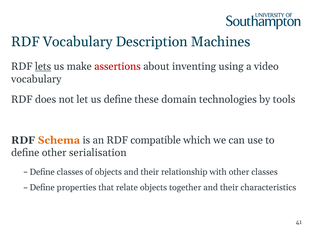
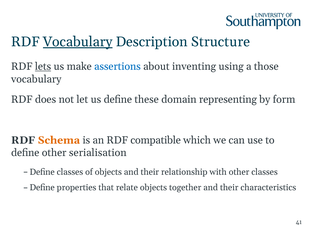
Vocabulary underline: none -> present (78, 42)
Machines: Machines -> Structure (221, 42)
assertions colour: red -> blue (117, 66)
video: video -> those (266, 66)
technologies: technologies -> representing (228, 99)
tools: tools -> form (284, 99)
